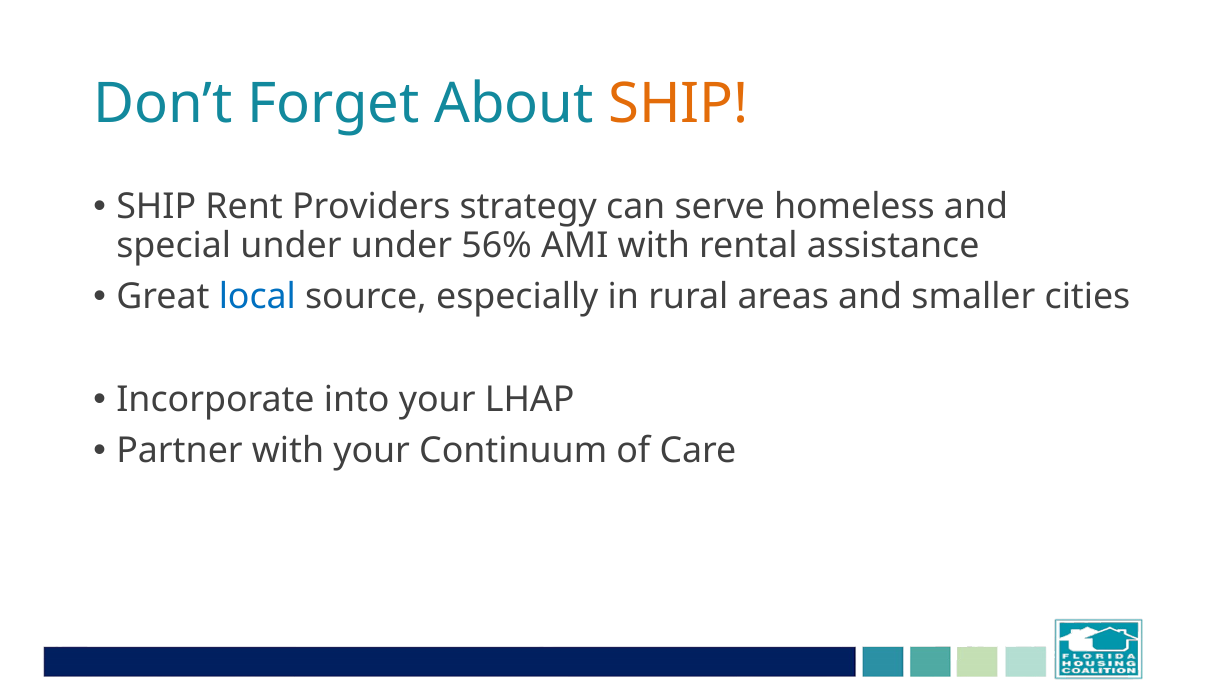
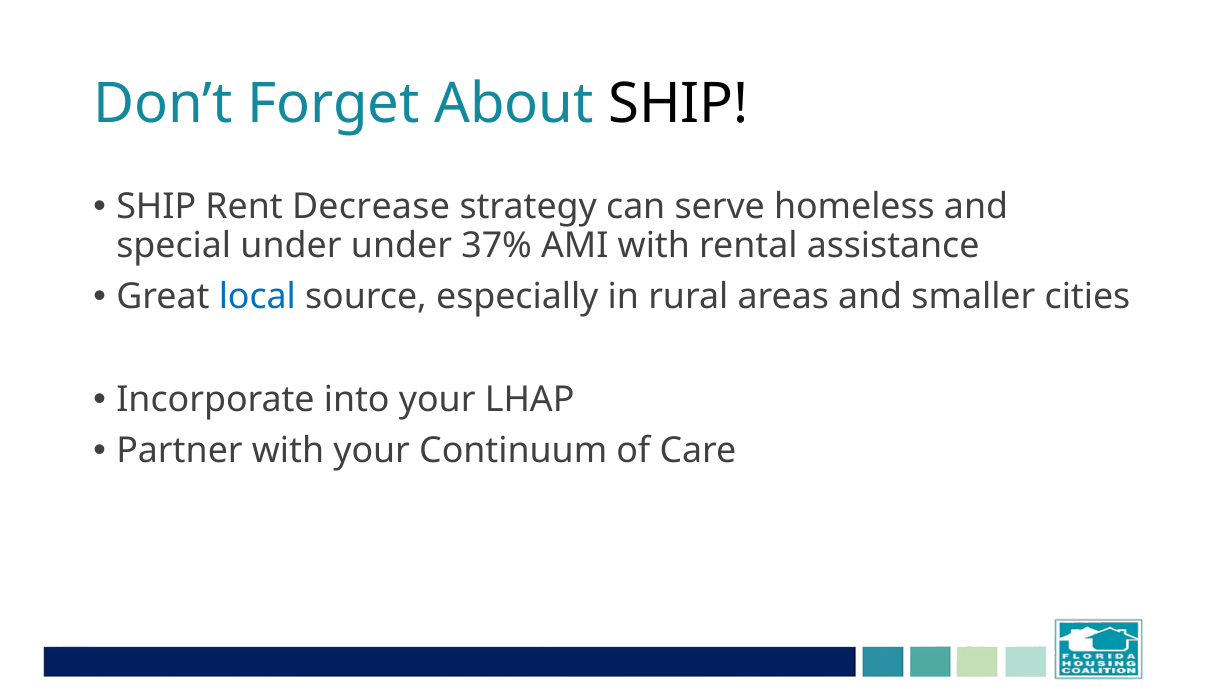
SHIP colour: orange -> black (679, 104)
Providers: Providers -> Decrease (371, 207)
56%: 56% -> 37% (497, 246)
